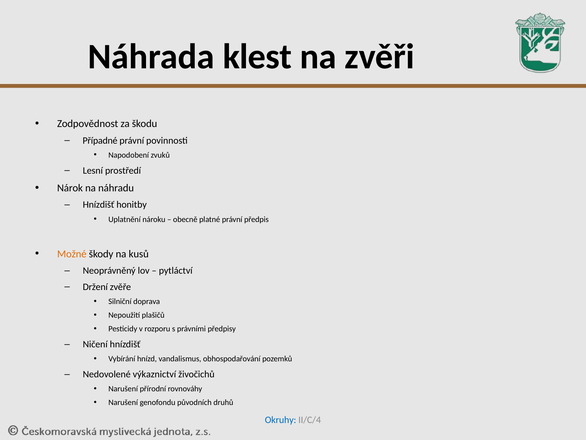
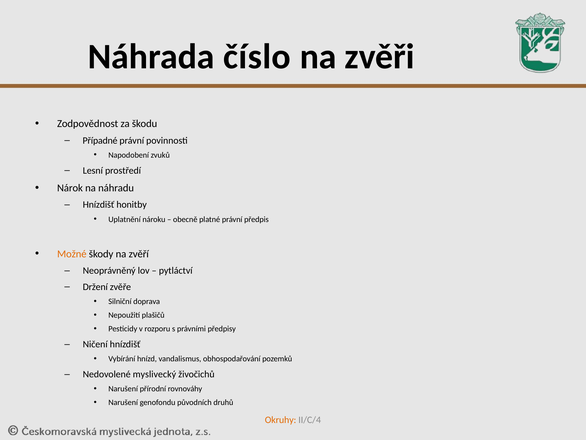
klest: klest -> číslo (257, 57)
kusů: kusů -> zvěří (139, 254)
výkaznictví: výkaznictví -> myslivecký (154, 374)
Okruhy colour: blue -> orange (281, 420)
